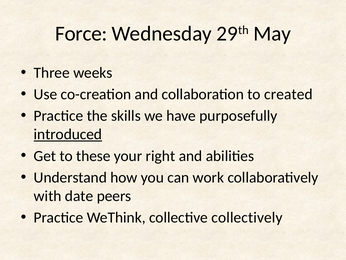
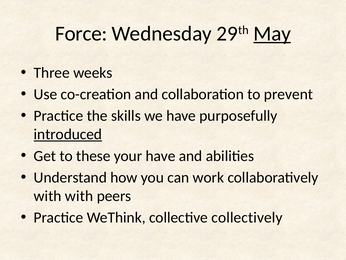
May underline: none -> present (272, 33)
created: created -> prevent (288, 94)
your right: right -> have (161, 156)
with date: date -> with (79, 196)
